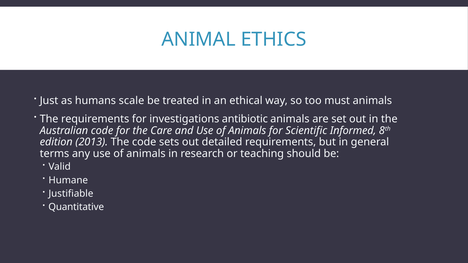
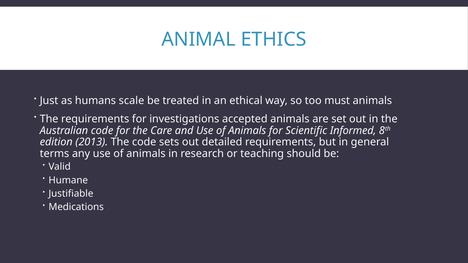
antibiotic: antibiotic -> accepted (245, 119)
Quantitative: Quantitative -> Medications (76, 207)
